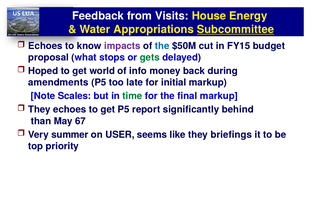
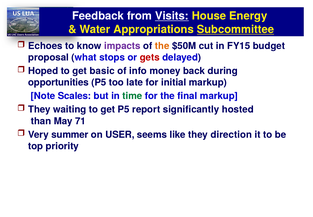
Visits underline: none -> present (172, 16)
the colour: blue -> orange (162, 46)
gets colour: green -> red (150, 57)
world: world -> basic (102, 71)
amendments: amendments -> opportunities (58, 82)
They echoes: echoes -> waiting (70, 109)
behind: behind -> hosted (238, 109)
67: 67 -> 71 (80, 121)
briefings: briefings -> direction (231, 134)
